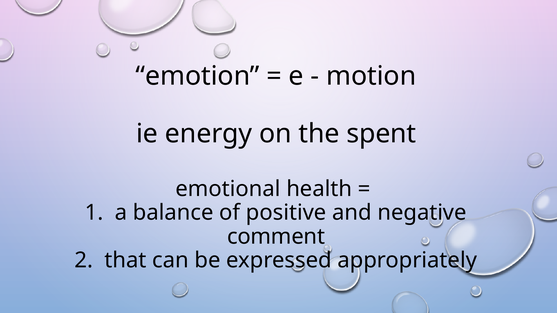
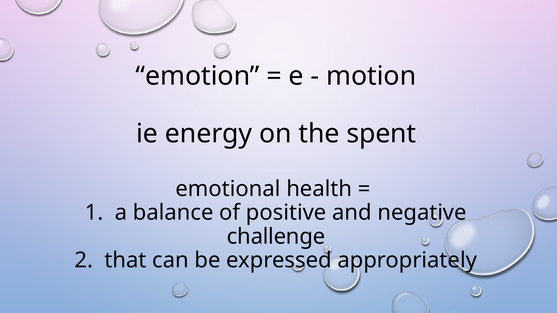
comment: comment -> challenge (276, 237)
